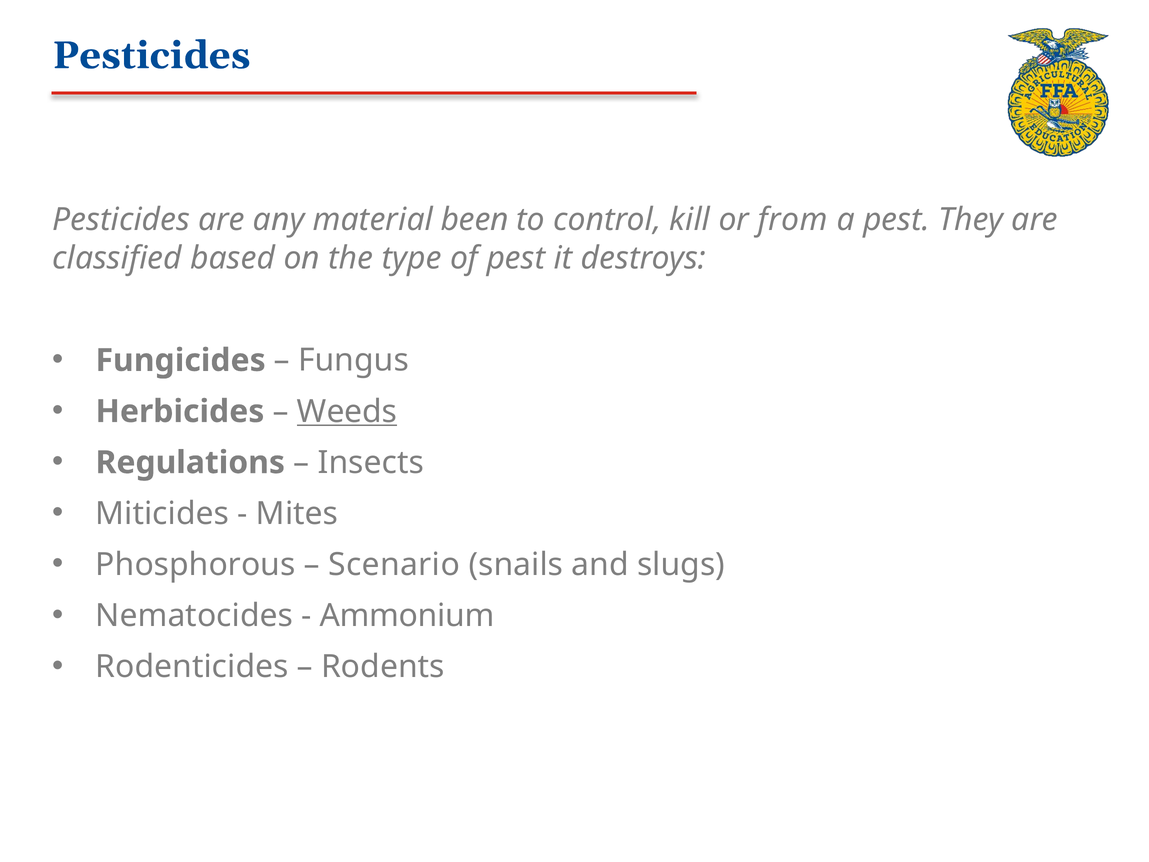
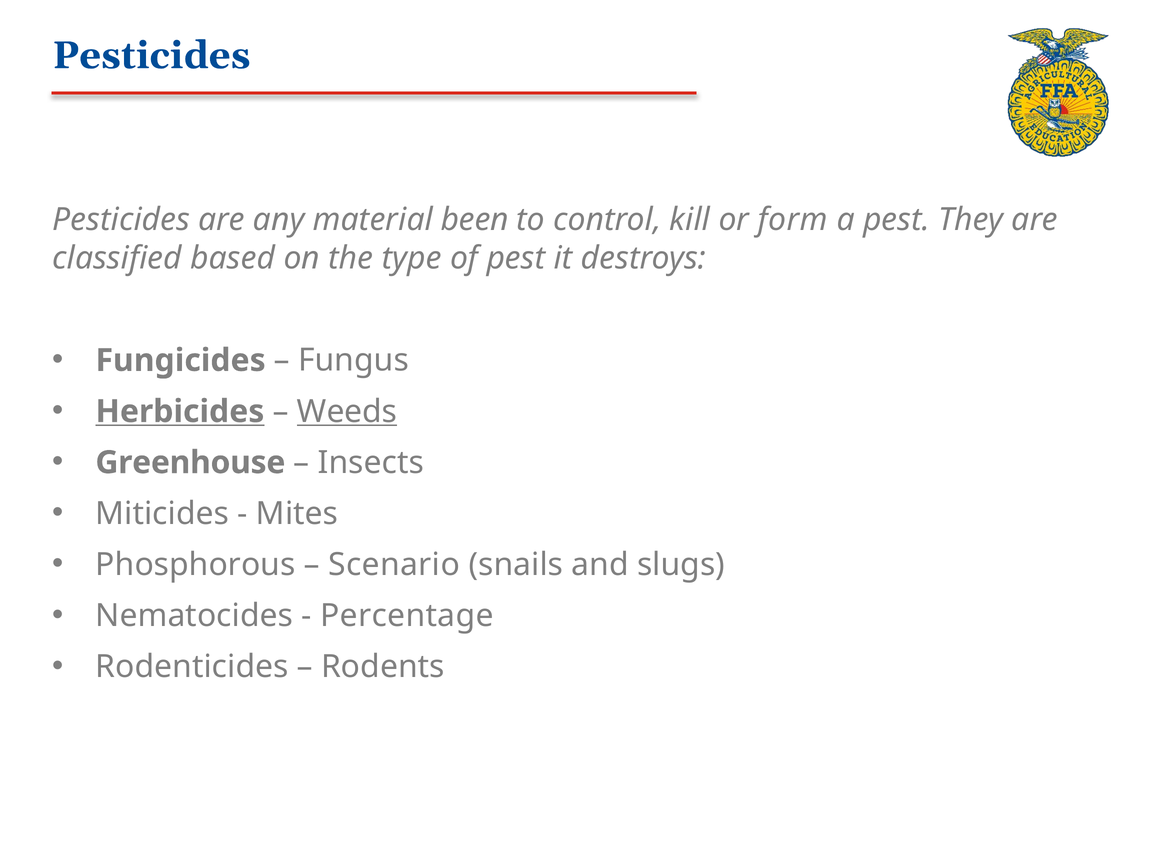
from: from -> form (793, 220)
Herbicides underline: none -> present (180, 411)
Regulations: Regulations -> Greenhouse (190, 462)
Ammonium: Ammonium -> Percentage (407, 616)
